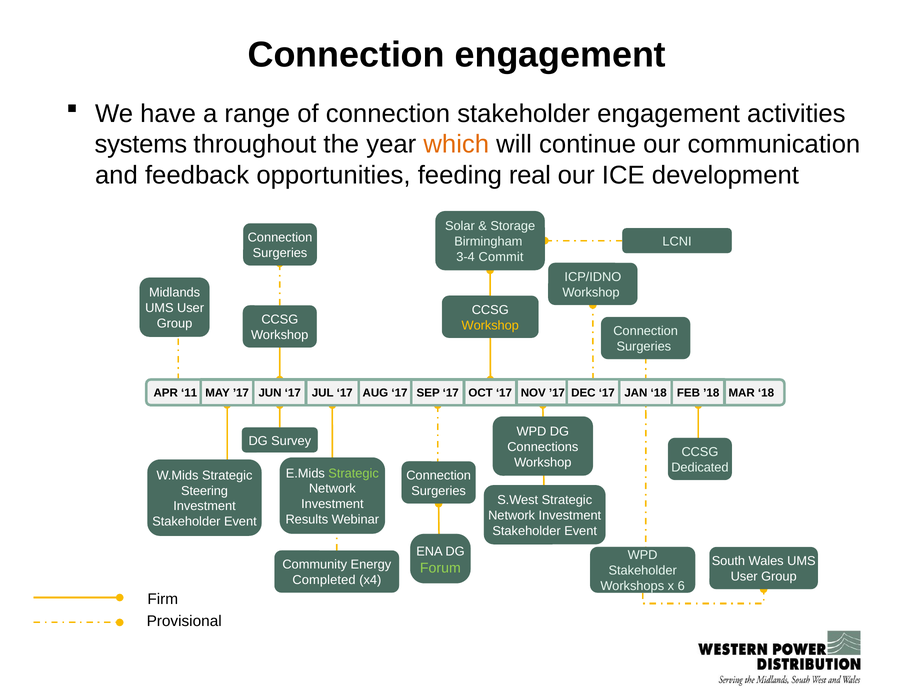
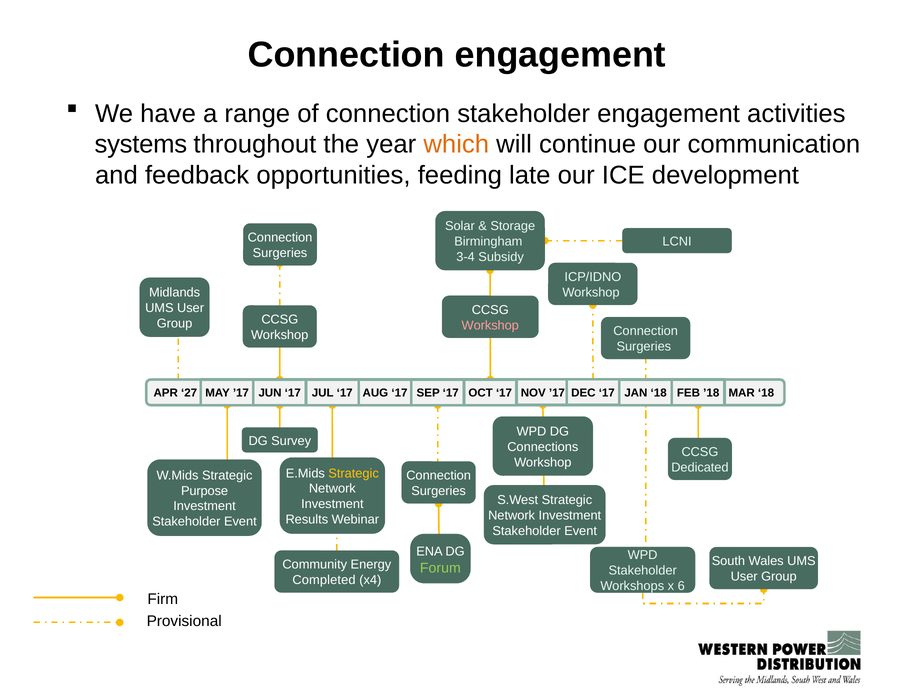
real: real -> late (530, 175)
Commit: Commit -> Subsidy (501, 257)
Workshop colour: yellow -> pink (490, 325)
11: 11 -> 27 (189, 393)
Strategic colour: light green -> yellow (354, 473)
Steering: Steering -> Purpose (205, 491)
